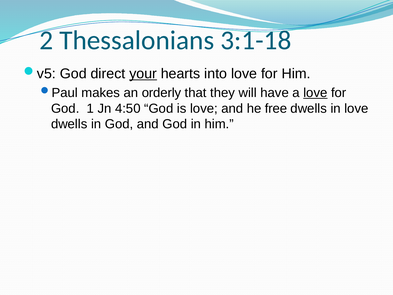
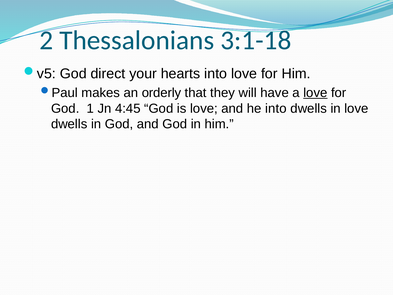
your underline: present -> none (143, 74)
4:50: 4:50 -> 4:45 (128, 108)
he free: free -> into (276, 108)
